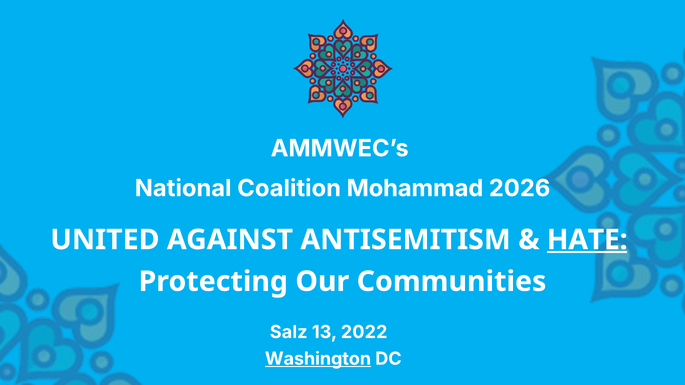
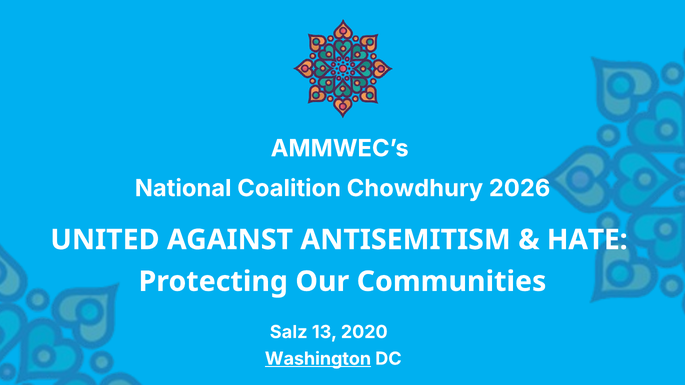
Mohammad: Mohammad -> Chowdhury (415, 188)
HATE underline: present -> none (587, 240)
2022: 2022 -> 2020 (364, 332)
